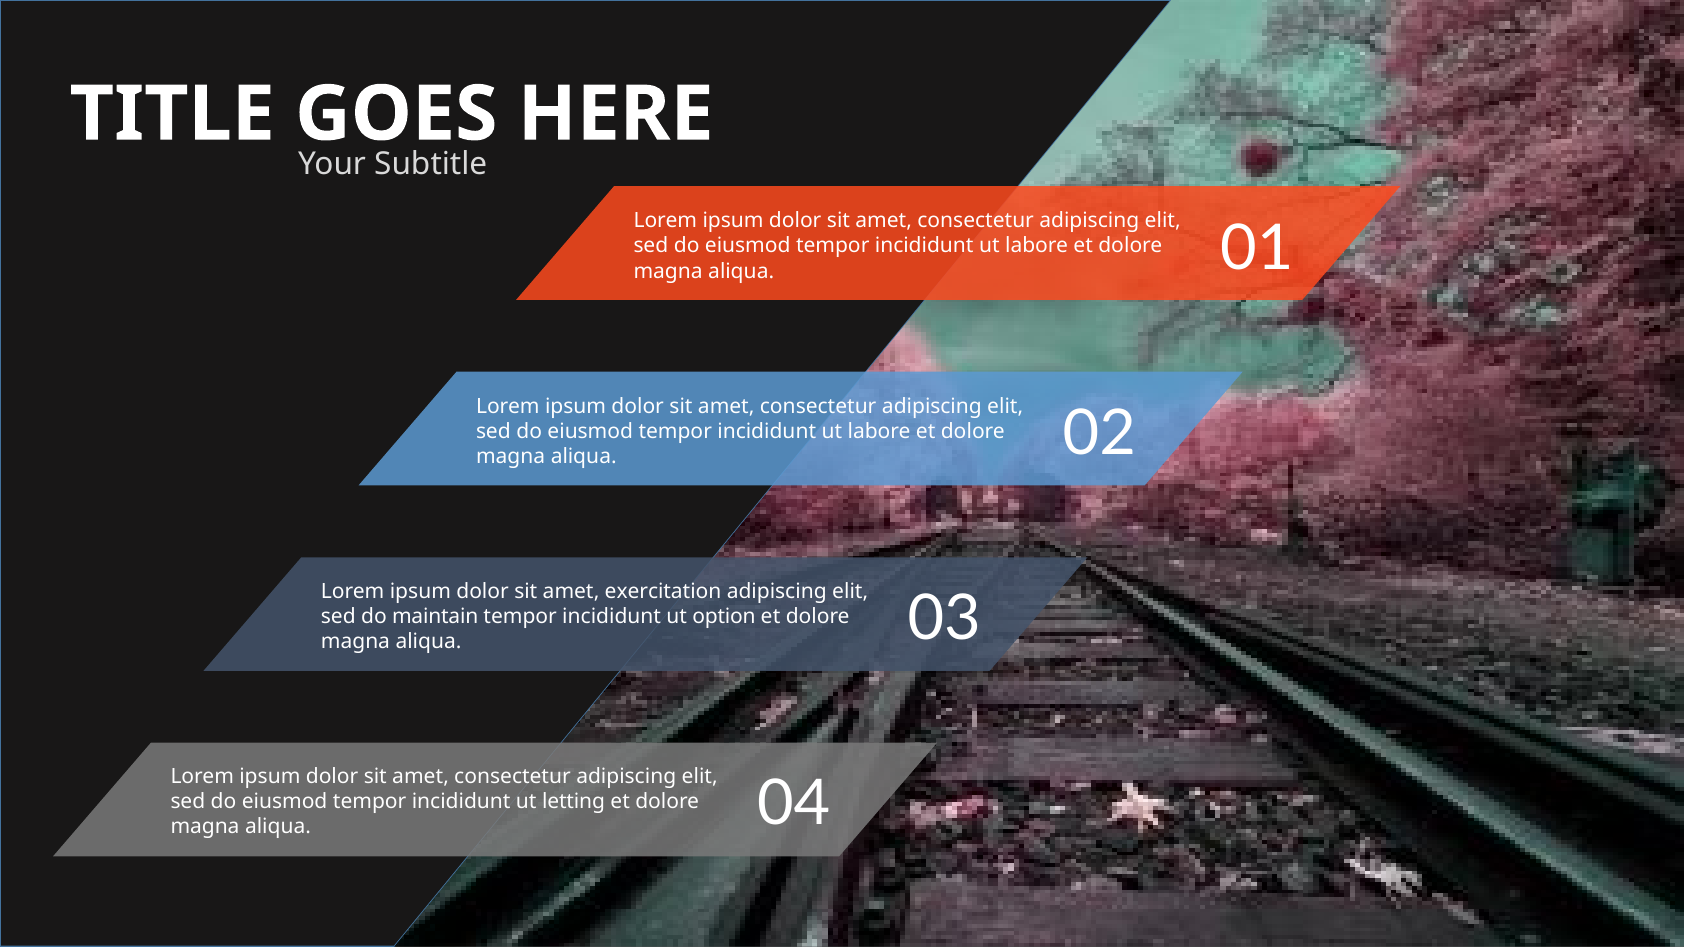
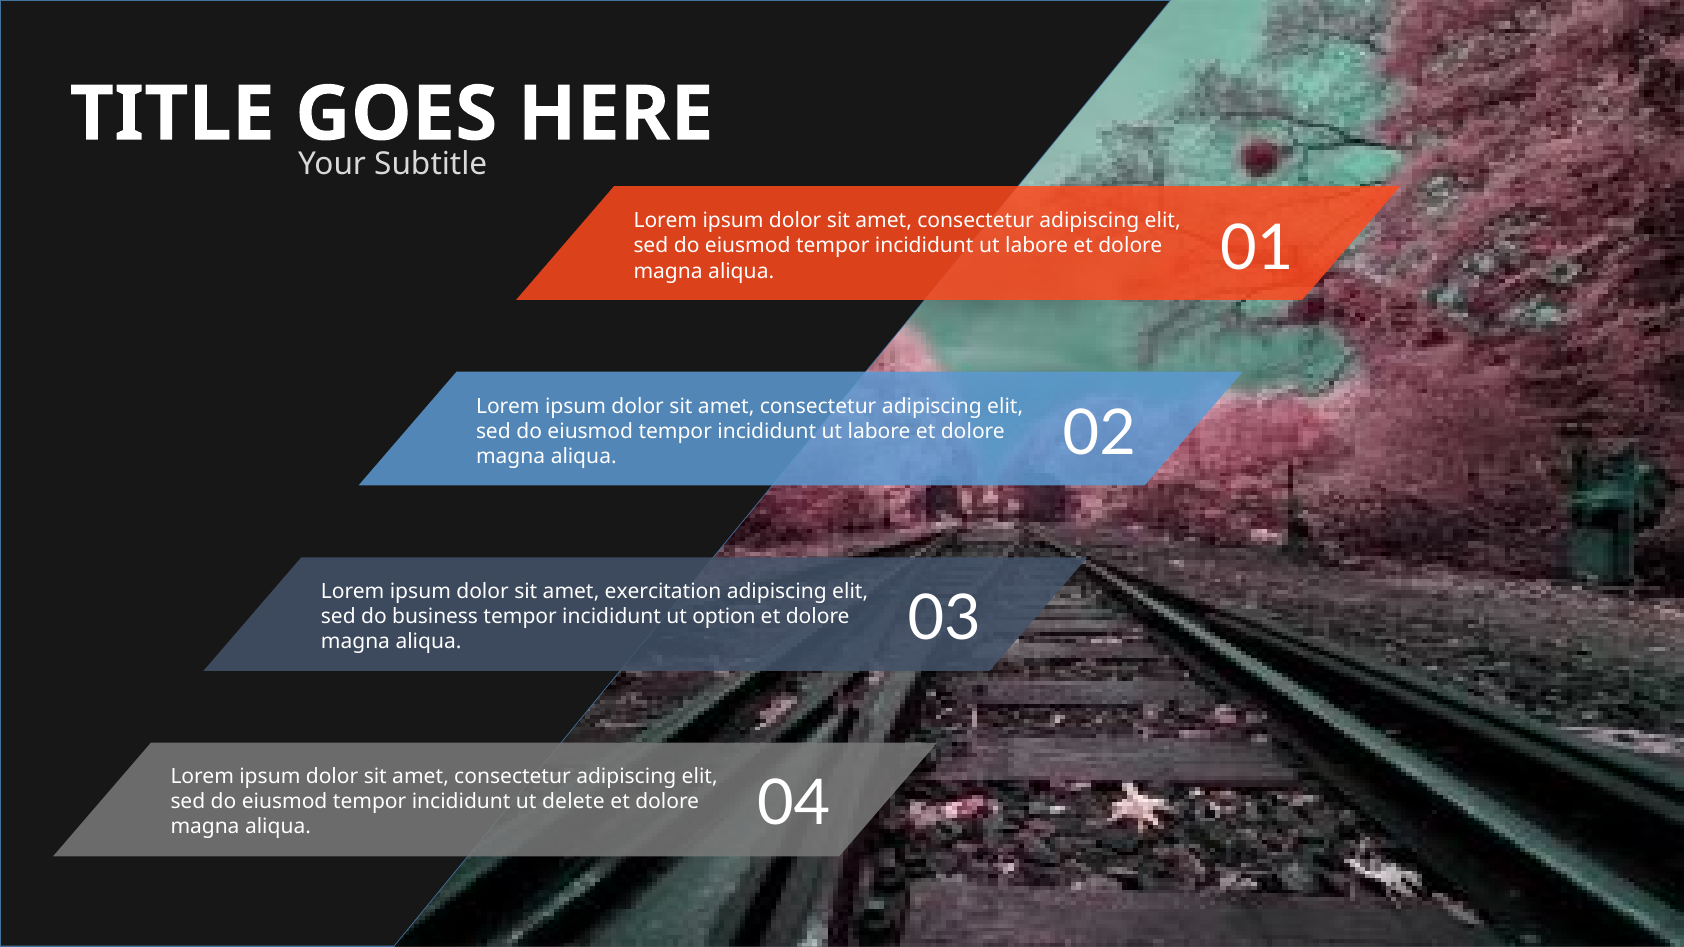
maintain: maintain -> business (435, 617)
letting: letting -> delete (573, 802)
